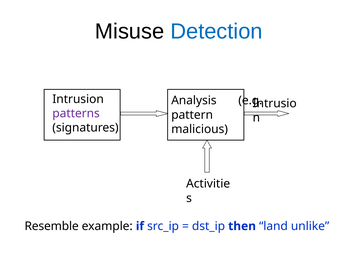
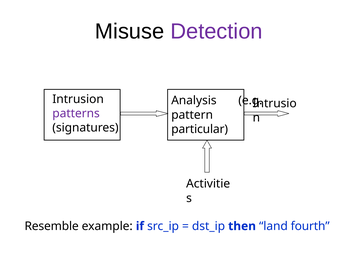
Detection colour: blue -> purple (216, 31)
malicious: malicious -> particular (200, 129)
unlike: unlike -> fourth (310, 226)
